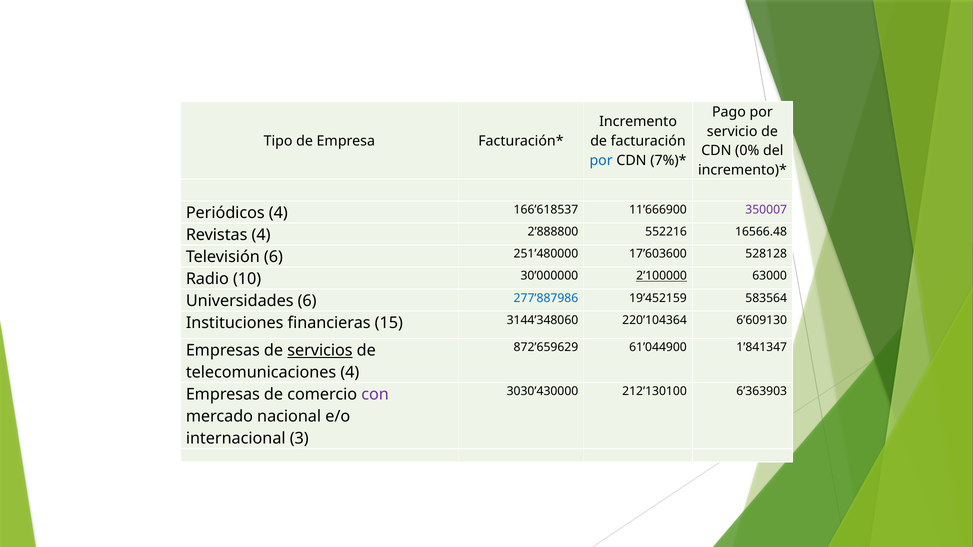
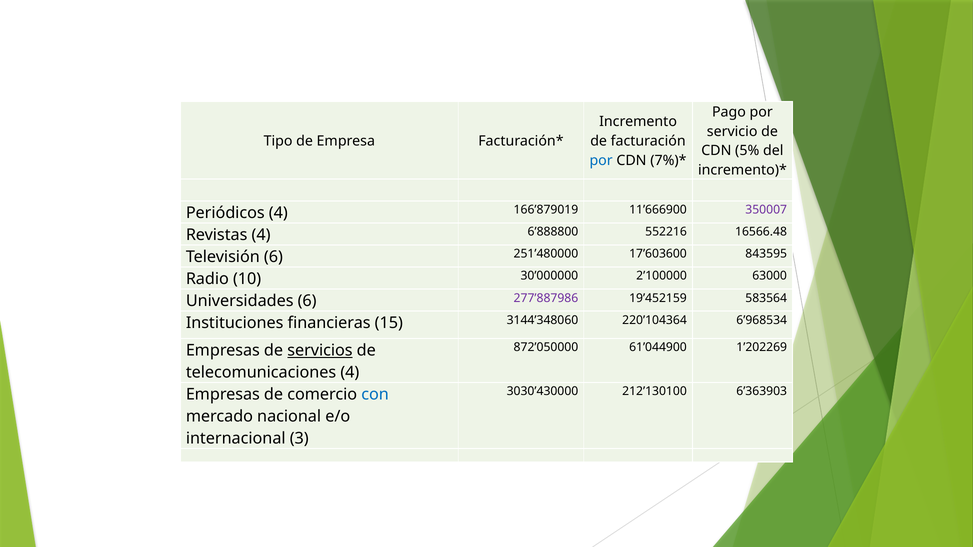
0%: 0% -> 5% (747, 151)
166’618537: 166’618537 -> 166’879019 (546, 210)
2’888800: 2’888800 -> 6’888800 (553, 232)
528128: 528128 -> 843595 (766, 254)
2’100000 underline: present -> none (662, 276)
277’887986 colour: blue -> purple (546, 298)
6’609130: 6’609130 -> 6’968534 (762, 320)
872’659629: 872’659629 -> 872’050000 (546, 348)
1’841347: 1’841347 -> 1’202269 (762, 348)
con colour: purple -> blue (375, 395)
